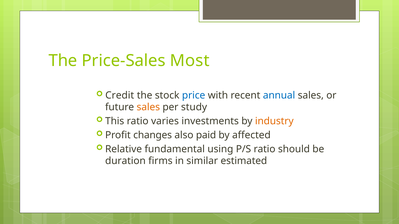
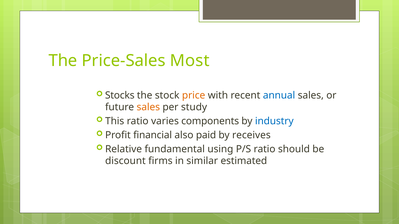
Credit: Credit -> Stocks (120, 95)
price colour: blue -> orange (194, 95)
investments: investments -> components (210, 121)
industry colour: orange -> blue (274, 121)
changes: changes -> financial (153, 135)
affected: affected -> receives (251, 135)
duration: duration -> discount (125, 161)
